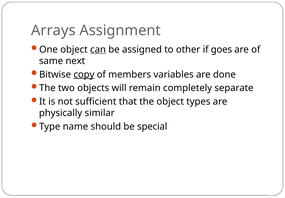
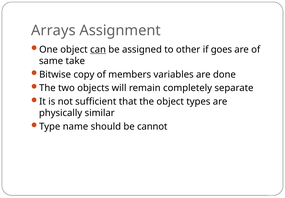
next: next -> take (75, 61)
copy underline: present -> none (84, 74)
special: special -> cannot (152, 126)
